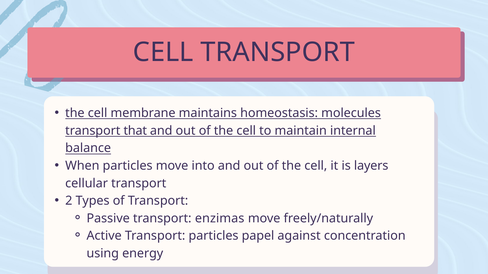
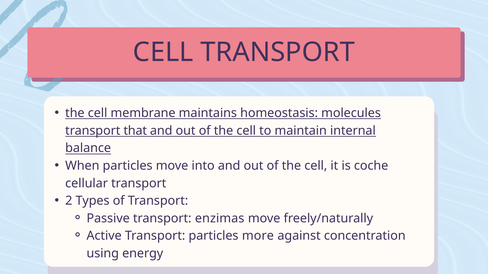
layers: layers -> coche (371, 166)
papel: papel -> more (258, 236)
